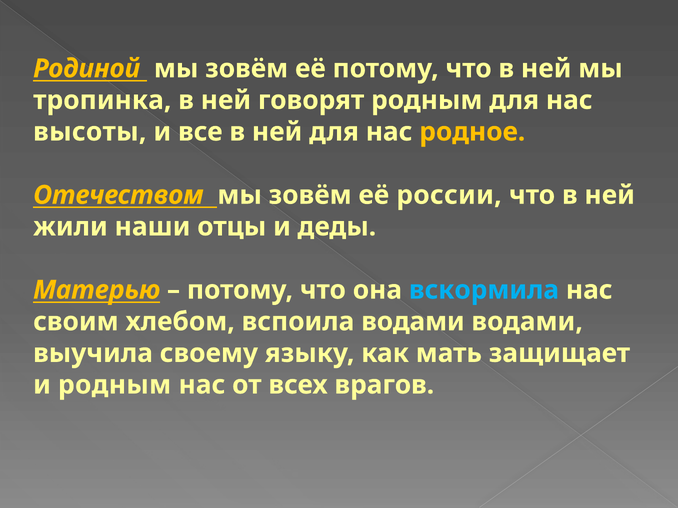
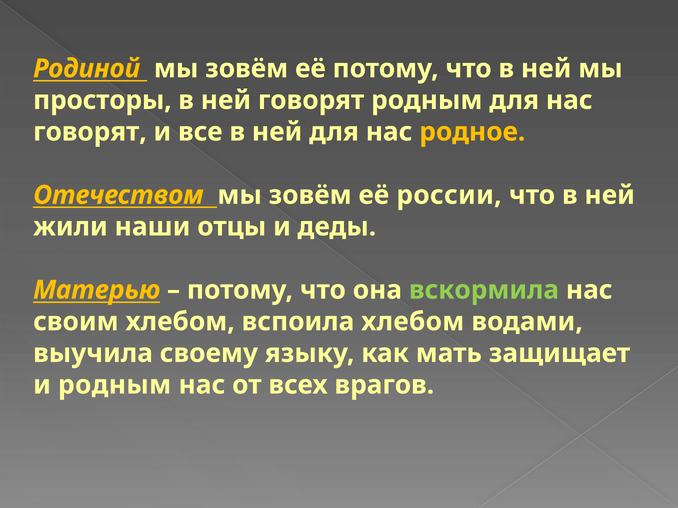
тропинка: тропинка -> просторы (102, 100)
высоты: высоты -> говорят (90, 132)
вскормила colour: light blue -> light green (484, 290)
вспоила водами: водами -> хлебом (413, 322)
